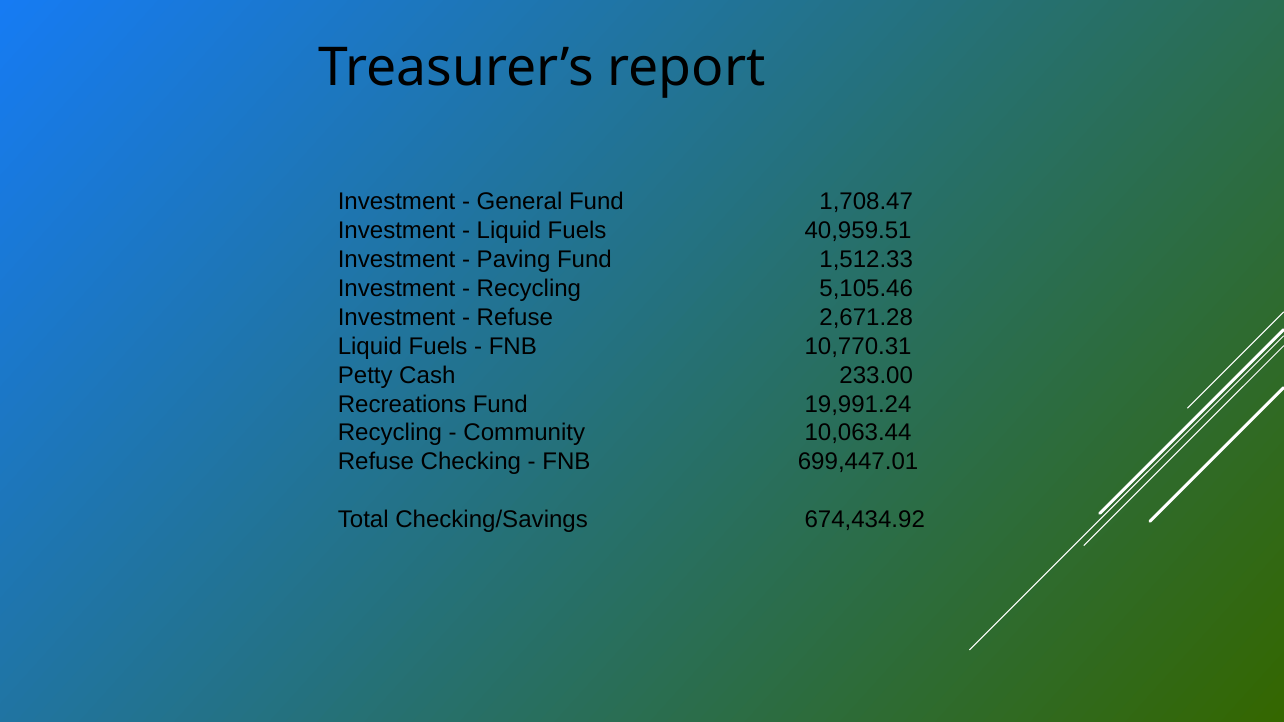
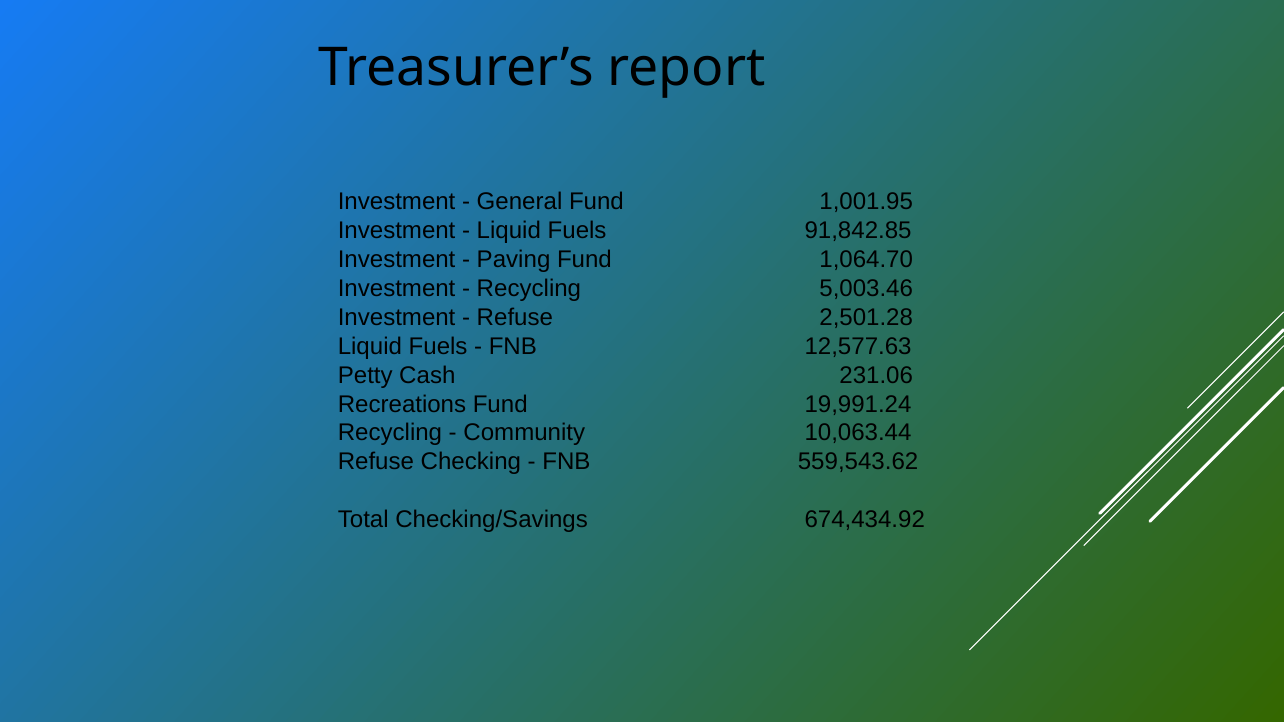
1,708.47: 1,708.47 -> 1,001.95 (866, 202)
40,959.51: 40,959.51 -> 91,842.85 (858, 231)
1,512.33: 1,512.33 -> 1,064.70 (866, 260)
5,105.46: 5,105.46 -> 5,003.46 (866, 289)
2,671.28: 2,671.28 -> 2,501.28 (866, 318)
10,770.31: 10,770.31 -> 12,577.63 (858, 347)
233.00: 233.00 -> 231.06 (876, 375)
699,447.01: 699,447.01 -> 559,543.62 (858, 462)
